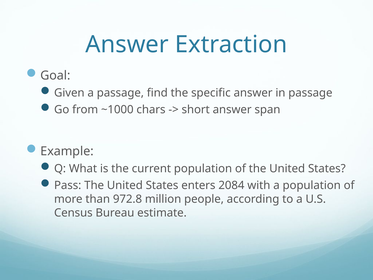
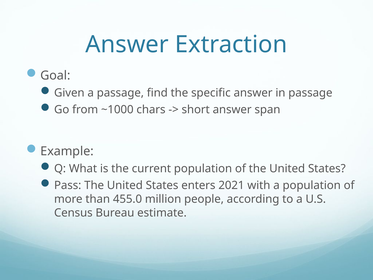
2084: 2084 -> 2021 (231, 185)
972.8: 972.8 -> 455.0 (127, 199)
